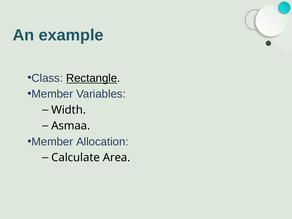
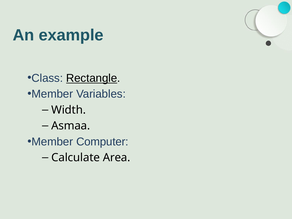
Allocation: Allocation -> Computer (102, 142)
